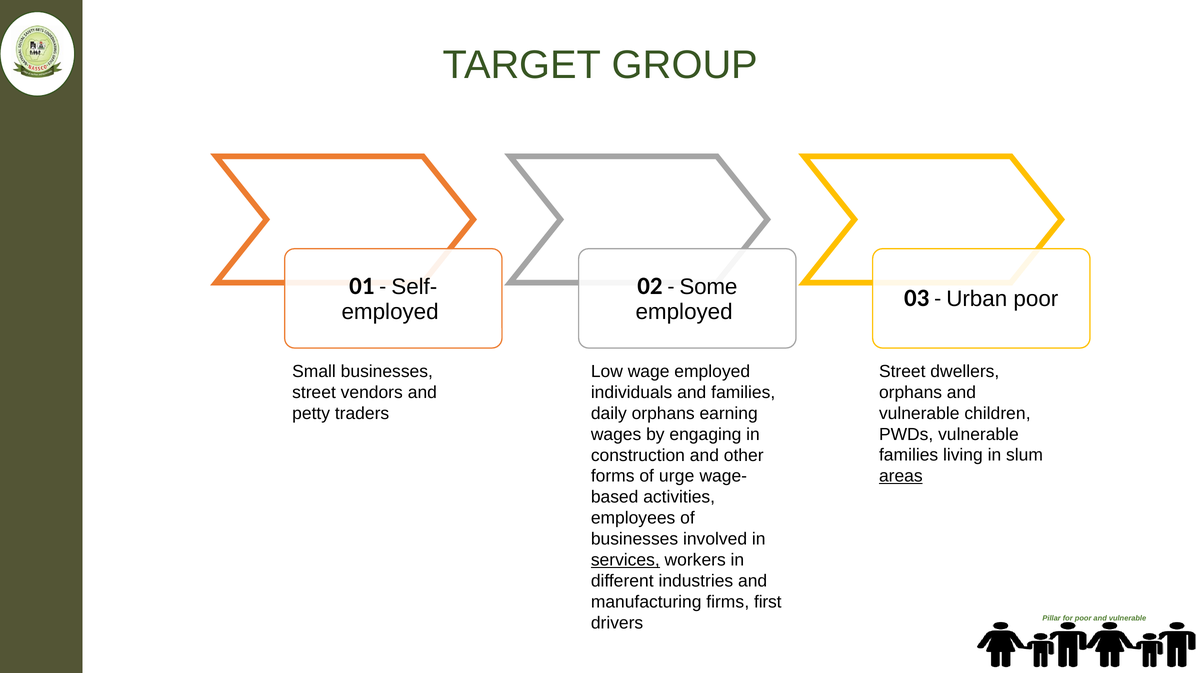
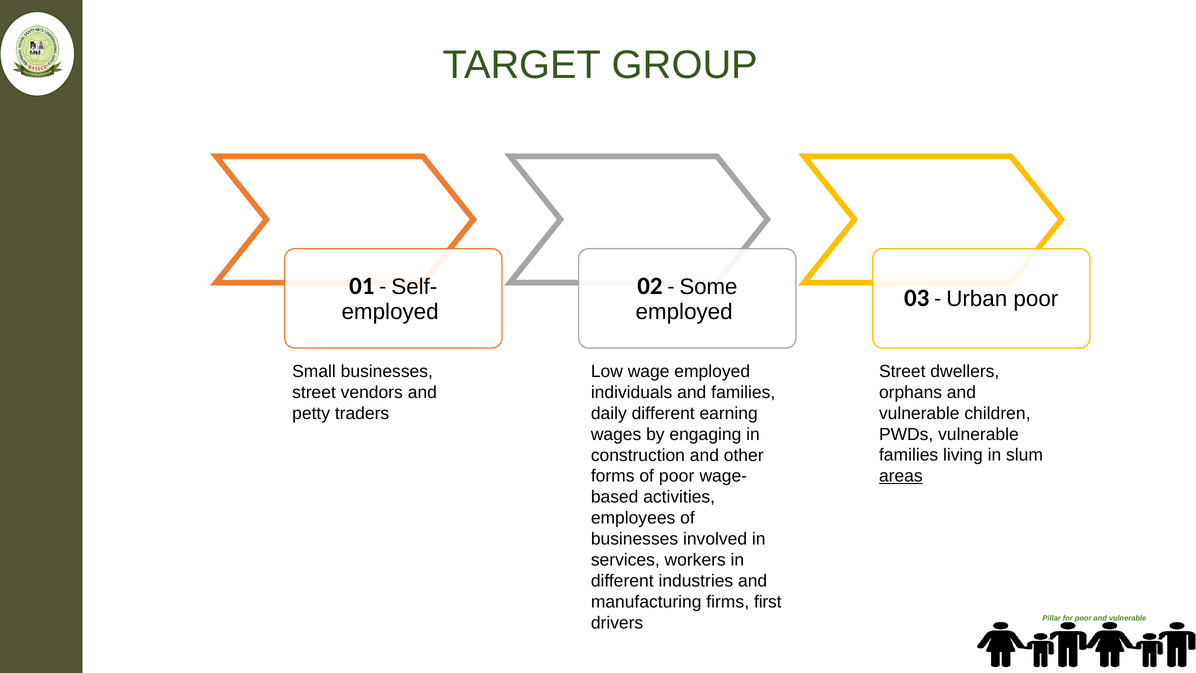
daily orphans: orphans -> different (663, 413)
of urge: urge -> poor (677, 476)
services underline: present -> none (625, 560)
